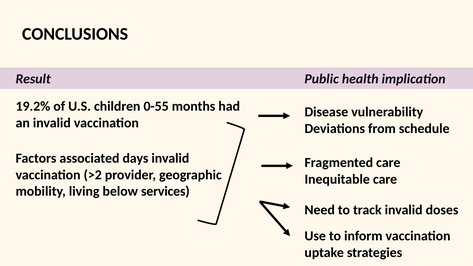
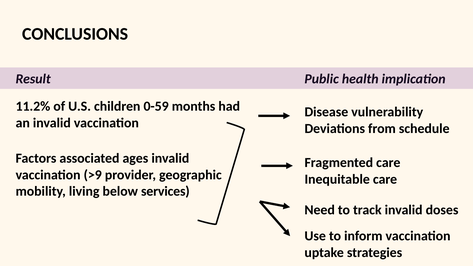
19.2%: 19.2% -> 11.2% (33, 106)
0-55: 0-55 -> 0-59 (156, 106)
days: days -> ages (135, 158)
>2: >2 -> >9 (93, 175)
